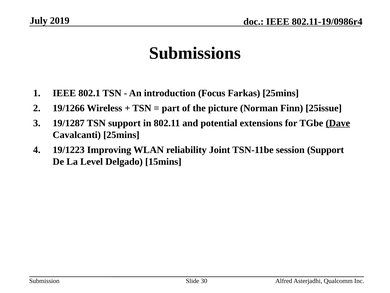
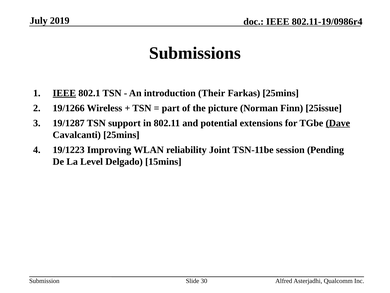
IEEE underline: none -> present (64, 93)
Focus: Focus -> Their (212, 93)
session Support: Support -> Pending (326, 150)
